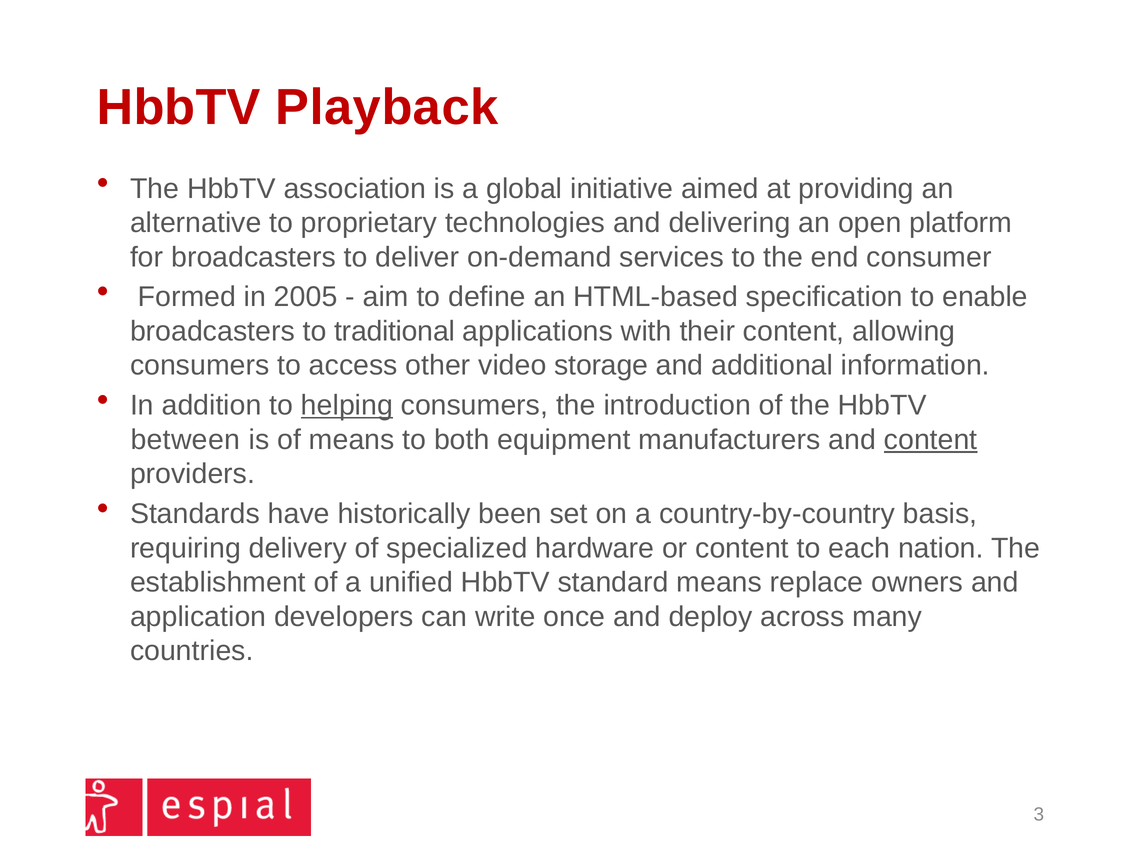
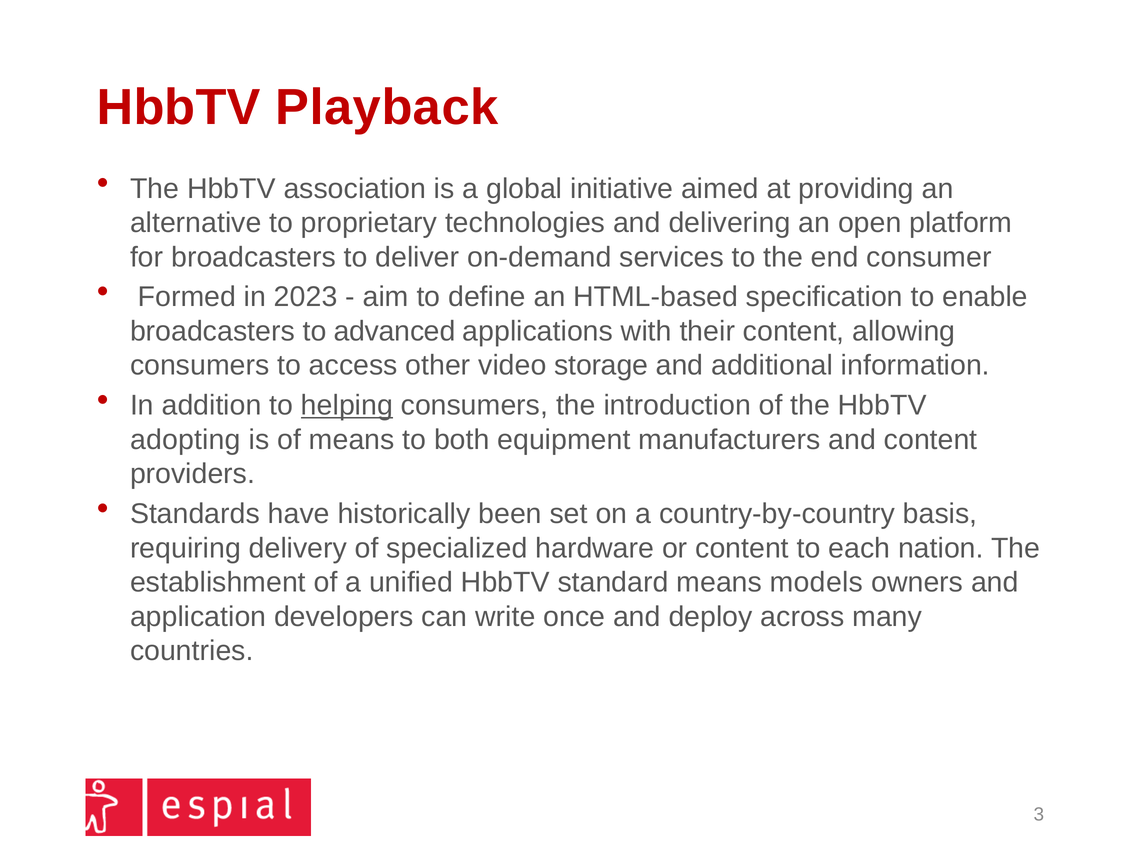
2005: 2005 -> 2023 (306, 297)
traditional: traditional -> advanced (395, 331)
between: between -> adopting (185, 440)
content underline: present -> none (931, 440)
replace: replace -> models (816, 582)
